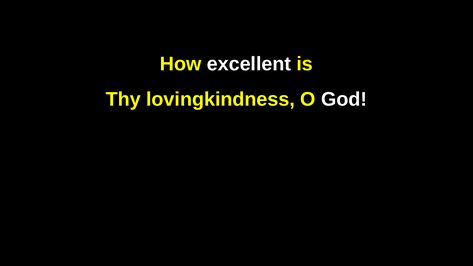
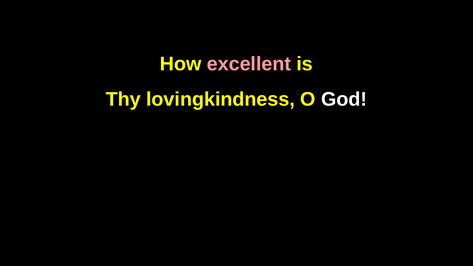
excellent colour: white -> pink (249, 64)
